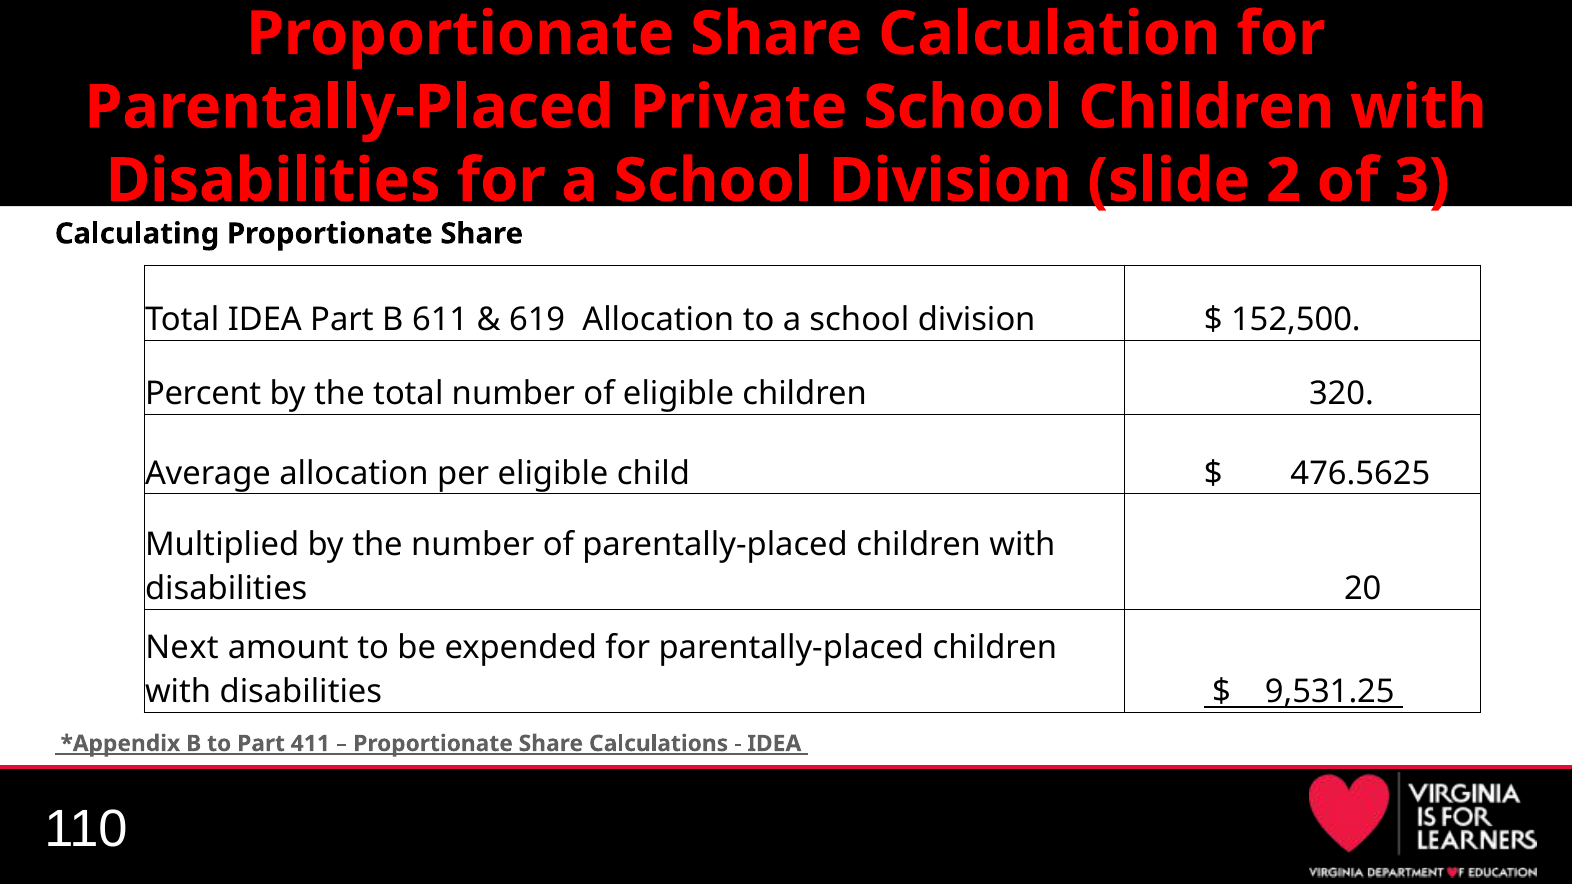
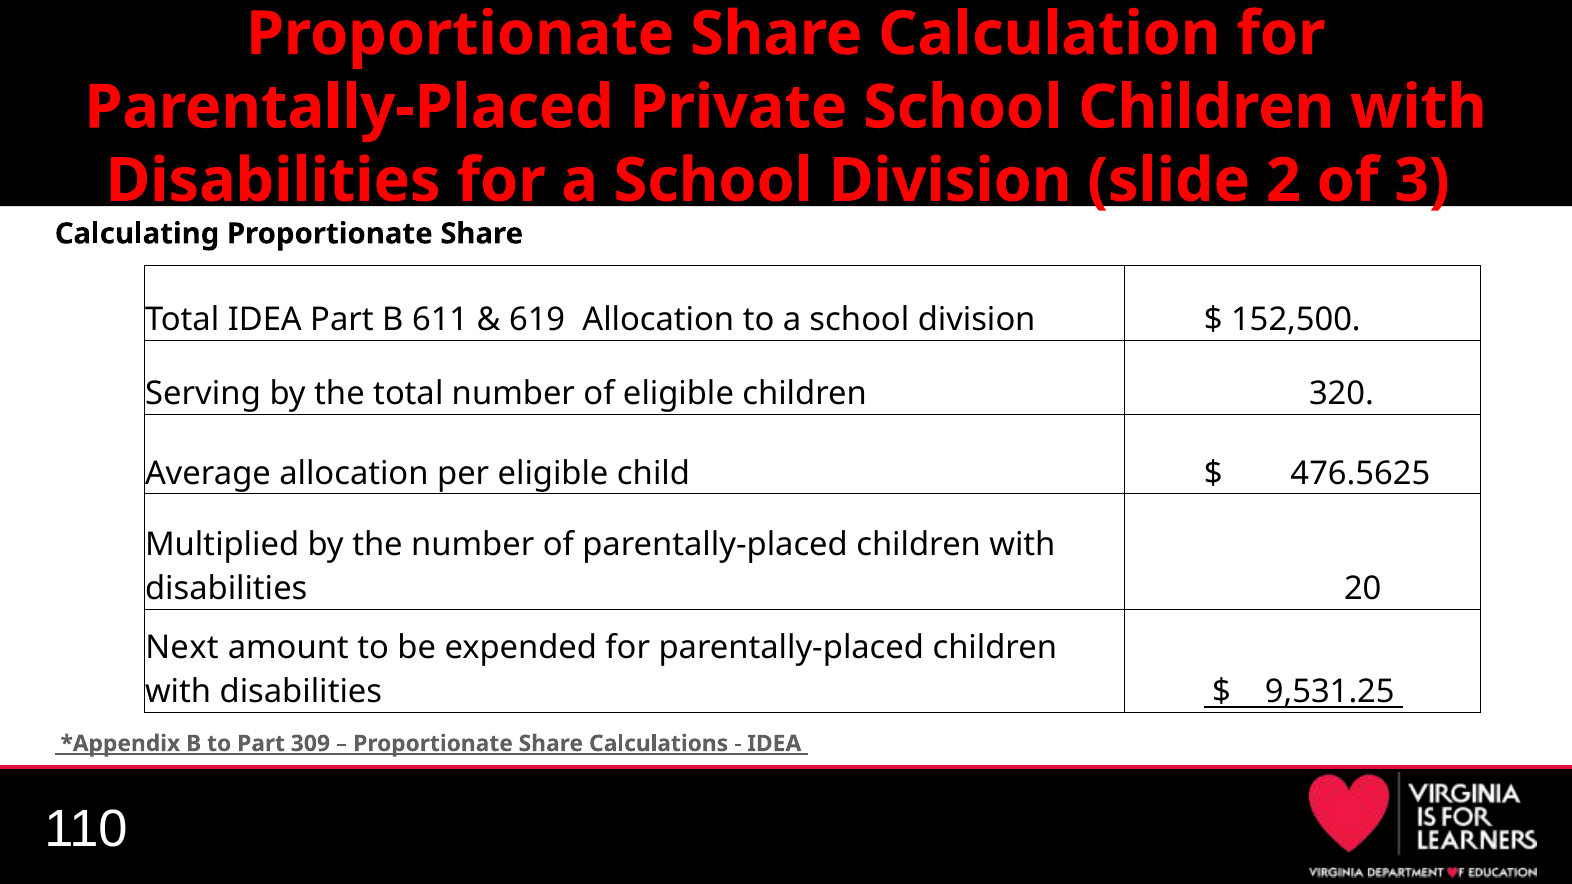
Percent: Percent -> Serving (203, 394)
411: 411 -> 309 (310, 744)
